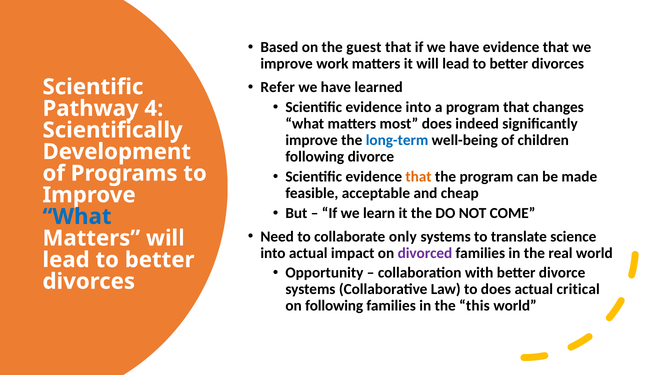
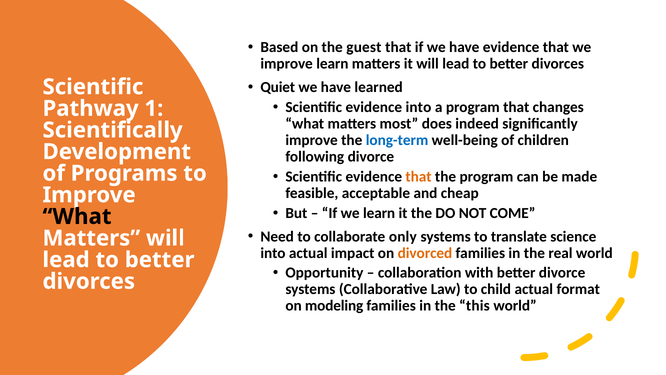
improve work: work -> learn (332, 64)
Refer: Refer -> Quiet (278, 87)
4: 4 -> 1 (154, 108)
What colour: blue -> black (77, 216)
divorced colour: purple -> orange (425, 253)
to does: does -> child (496, 289)
critical: critical -> format (578, 289)
on following: following -> modeling (334, 306)
